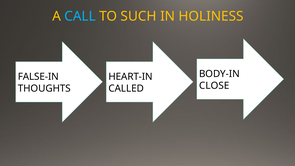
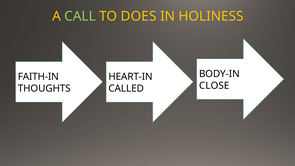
CALL colour: light blue -> light green (80, 16)
SUCH: SUCH -> DOES (139, 16)
FALSE-IN: FALSE-IN -> FAITH-IN (38, 77)
